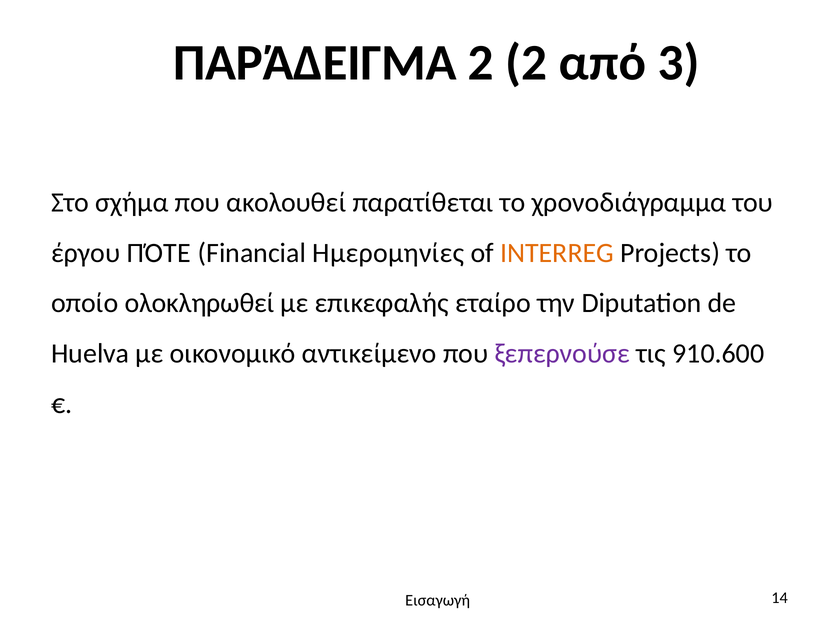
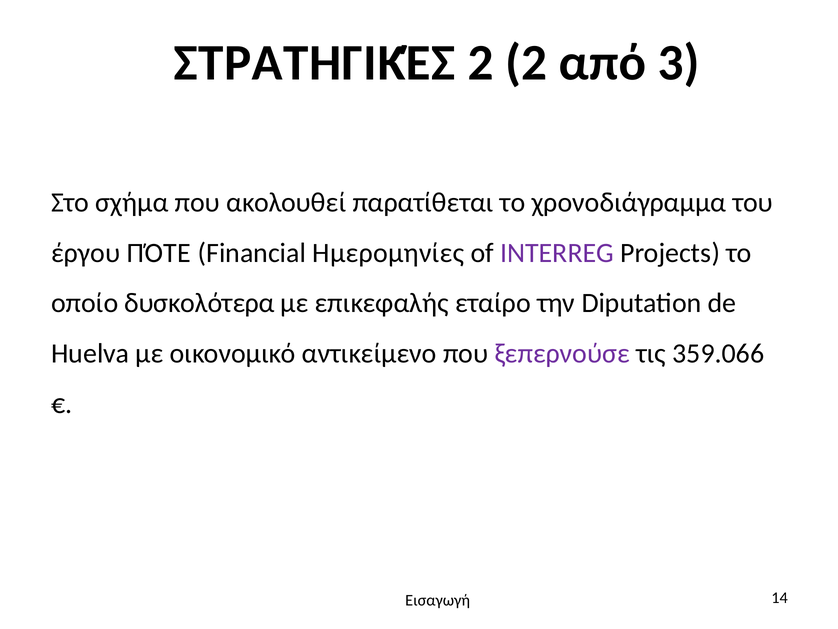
ΠΑΡΆΔΕΙΓΜΑ: ΠΑΡΆΔΕΙΓΜΑ -> ΣΤΡΑΤΗΓΙΚΈΣ (315, 63)
INTERREG colour: orange -> purple (557, 253)
ολοκληρωθεί: ολοκληρωθεί -> δυσκολότερα (200, 303)
910.600: 910.600 -> 359.066 (718, 353)
